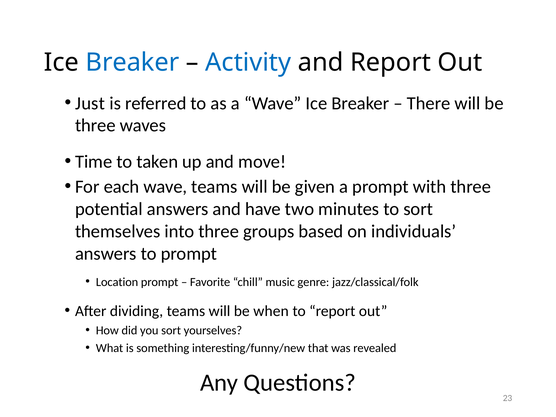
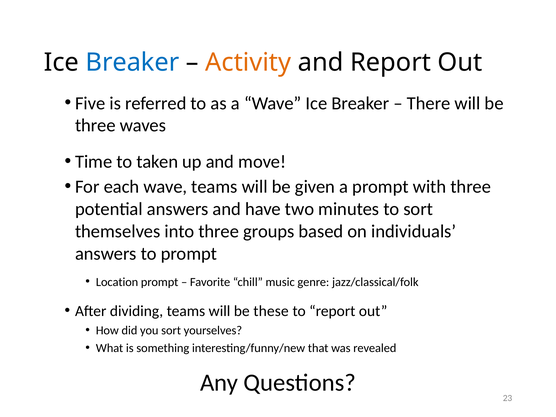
Activity colour: blue -> orange (248, 62)
Just: Just -> Five (90, 103)
when: when -> these (271, 311)
